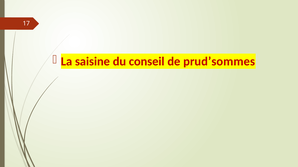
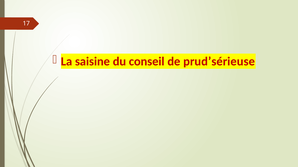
prud’sommes: prud’sommes -> prud’sérieuse (219, 62)
